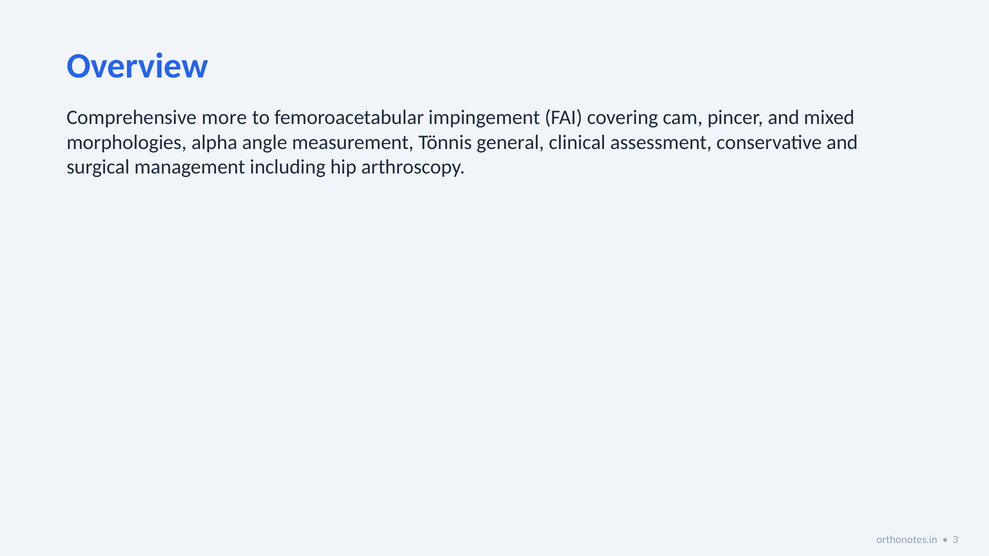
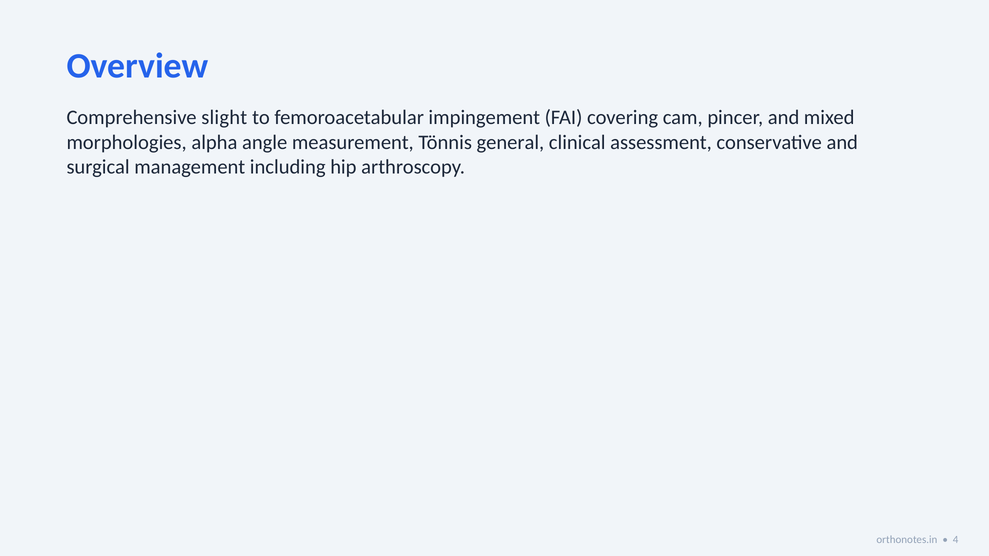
more: more -> slight (224, 118)
3: 3 -> 4 (956, 540)
